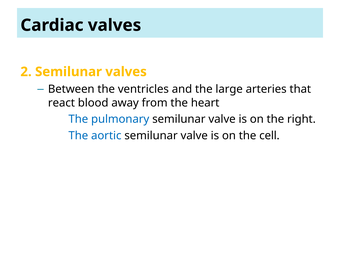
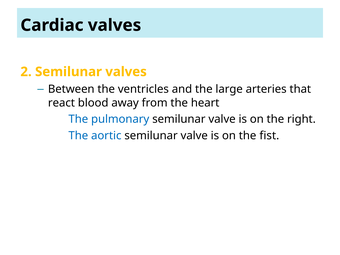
cell: cell -> fist (269, 136)
